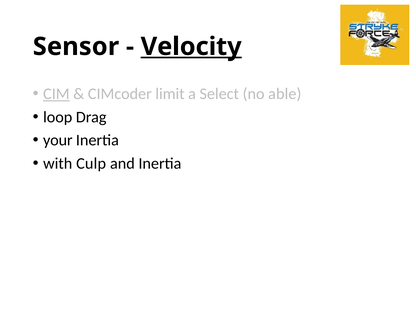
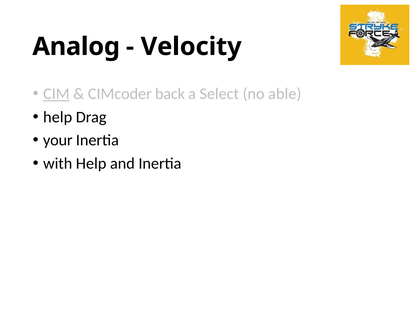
Sensor: Sensor -> Analog (76, 47)
Velocity underline: present -> none (191, 47)
limit: limit -> back (170, 94)
loop: loop -> help (58, 117)
with Culp: Culp -> Help (91, 164)
